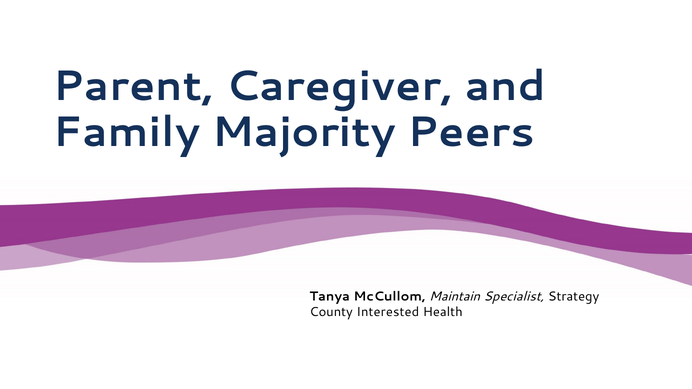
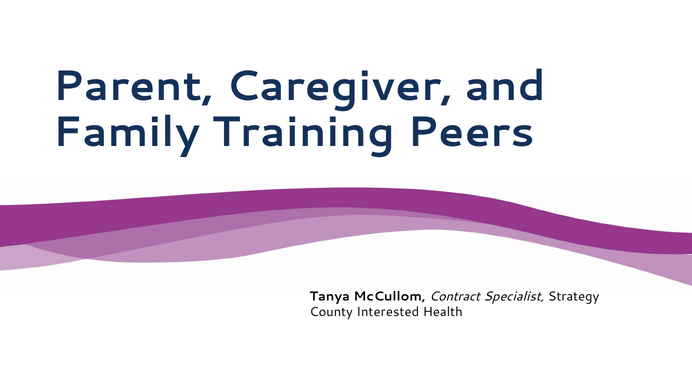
Majority: Majority -> Training (303, 132)
Maintain: Maintain -> Contract (455, 297)
